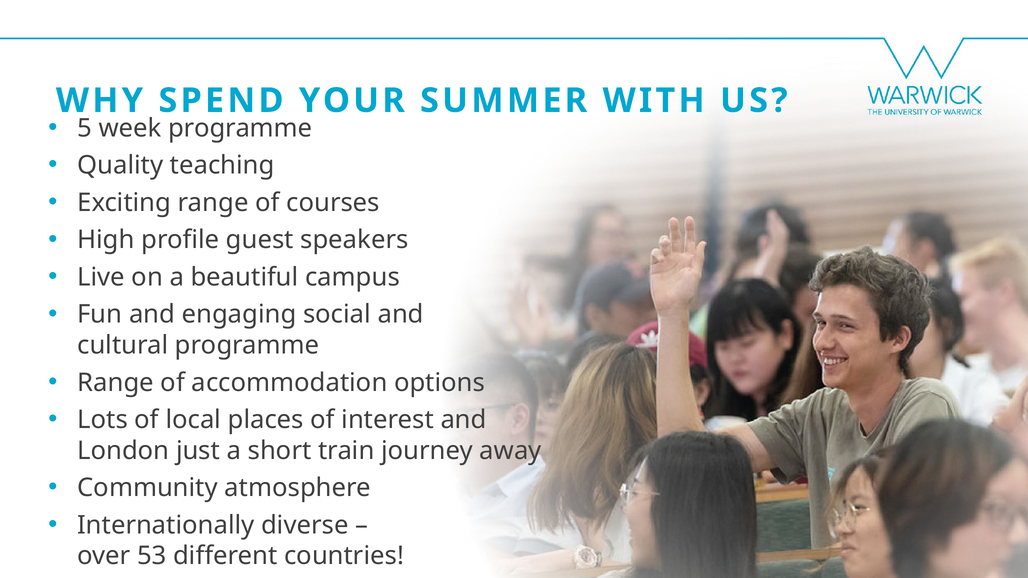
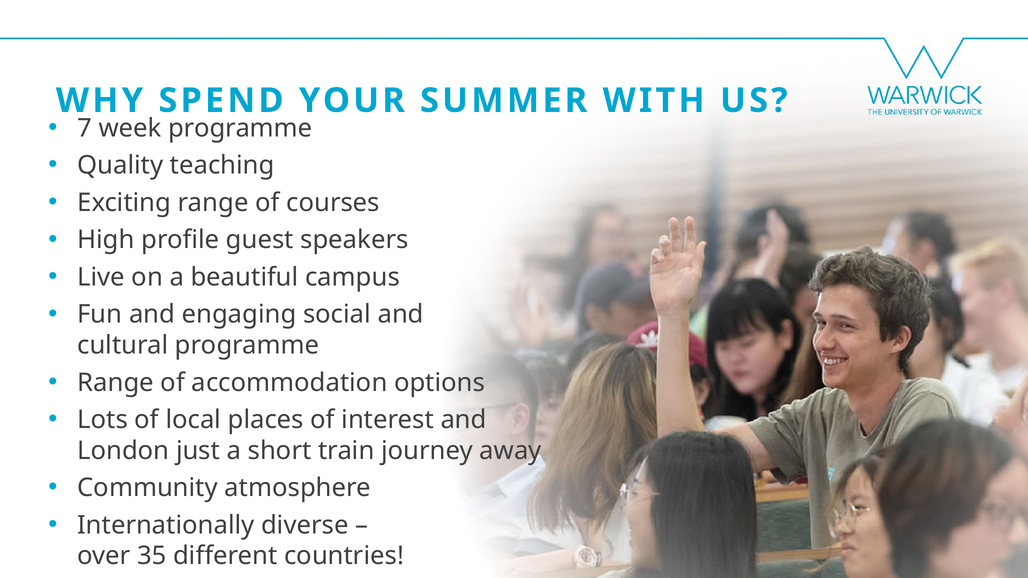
5: 5 -> 7 (85, 128)
53: 53 -> 35 (152, 556)
